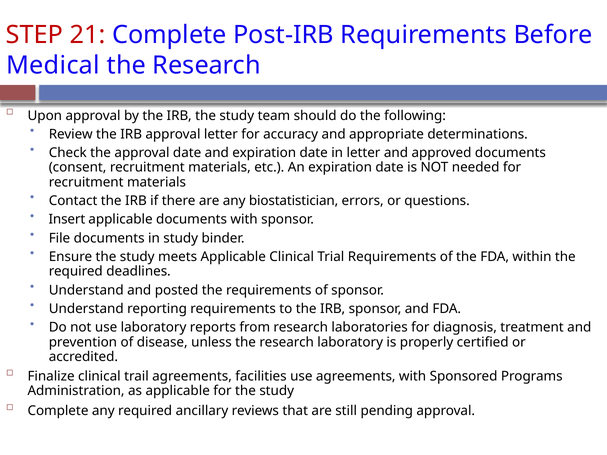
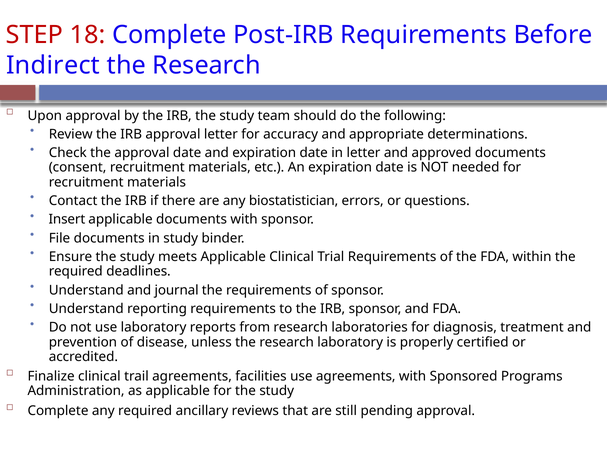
21: 21 -> 18 (88, 35)
Medical: Medical -> Indirect (53, 65)
posted: posted -> journal (177, 290)
